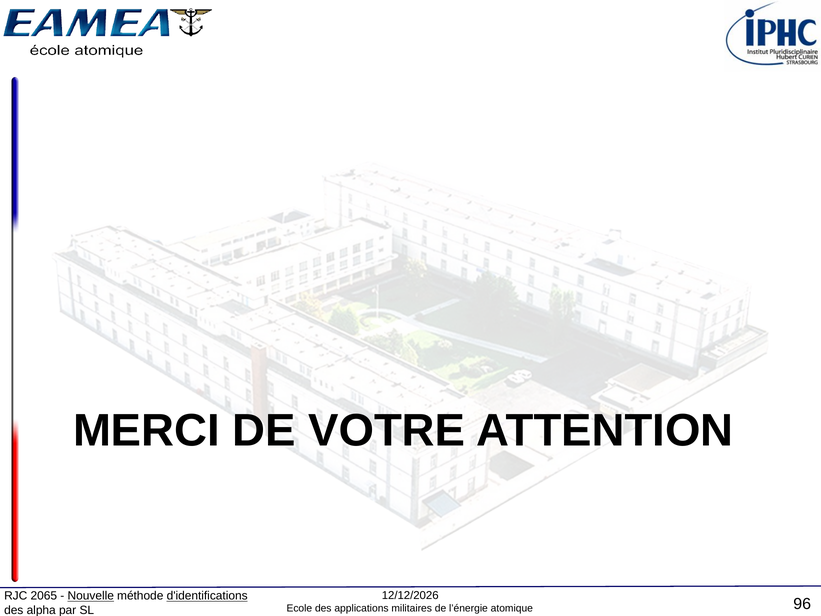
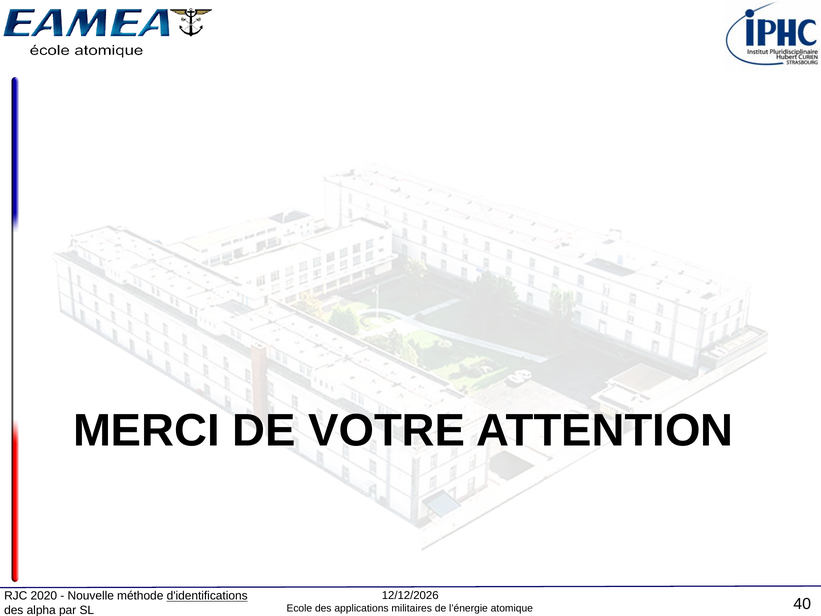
2065: 2065 -> 2020 (44, 596)
Nouvelle underline: present -> none (91, 596)
96: 96 -> 40 (802, 604)
